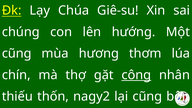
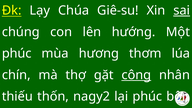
sai underline: none -> present (182, 10)
cũng: cũng -> phúc (17, 53)
lại cũng: cũng -> phúc (147, 96)
